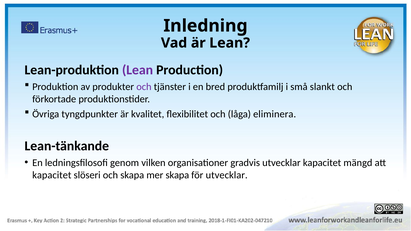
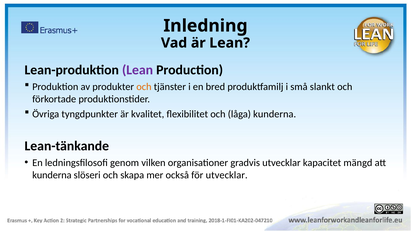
och colour: purple -> orange (144, 87)
låga eliminera: eliminera -> kunderna (275, 114)
kapacitet: kapacitet -> kunderna (52, 175)
mer skapa: skapa -> också (177, 175)
